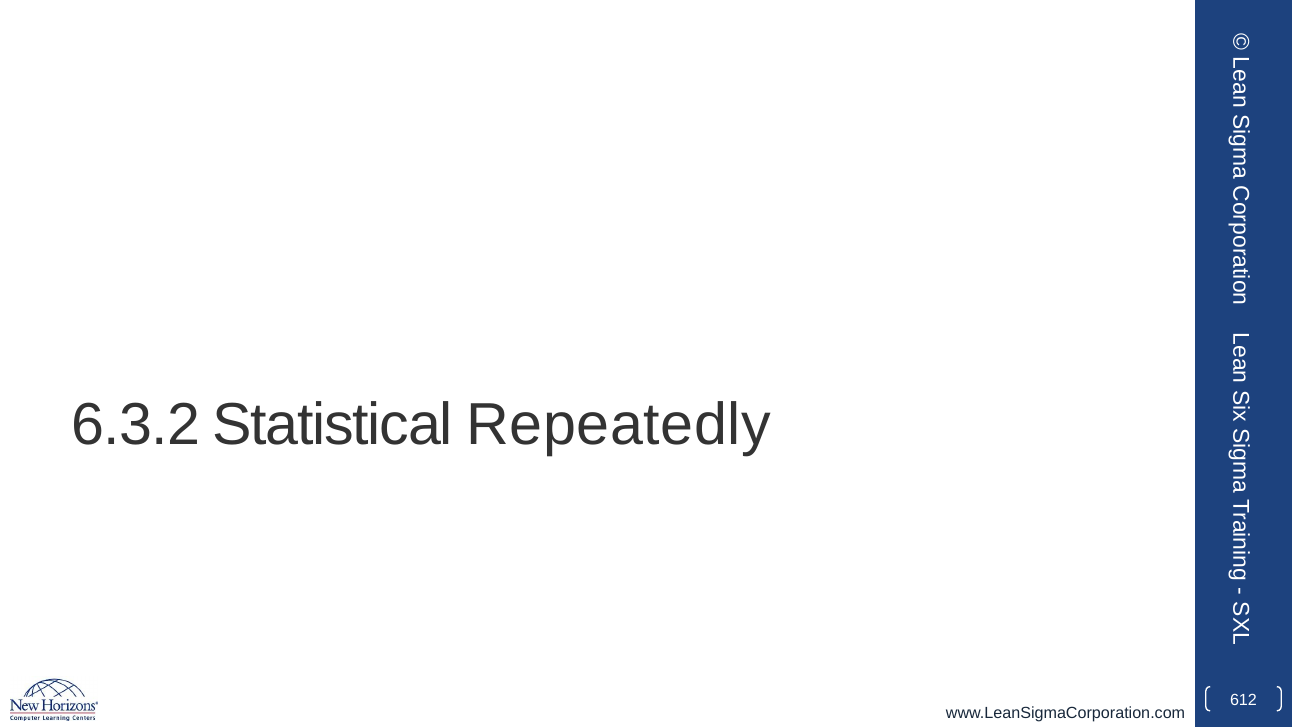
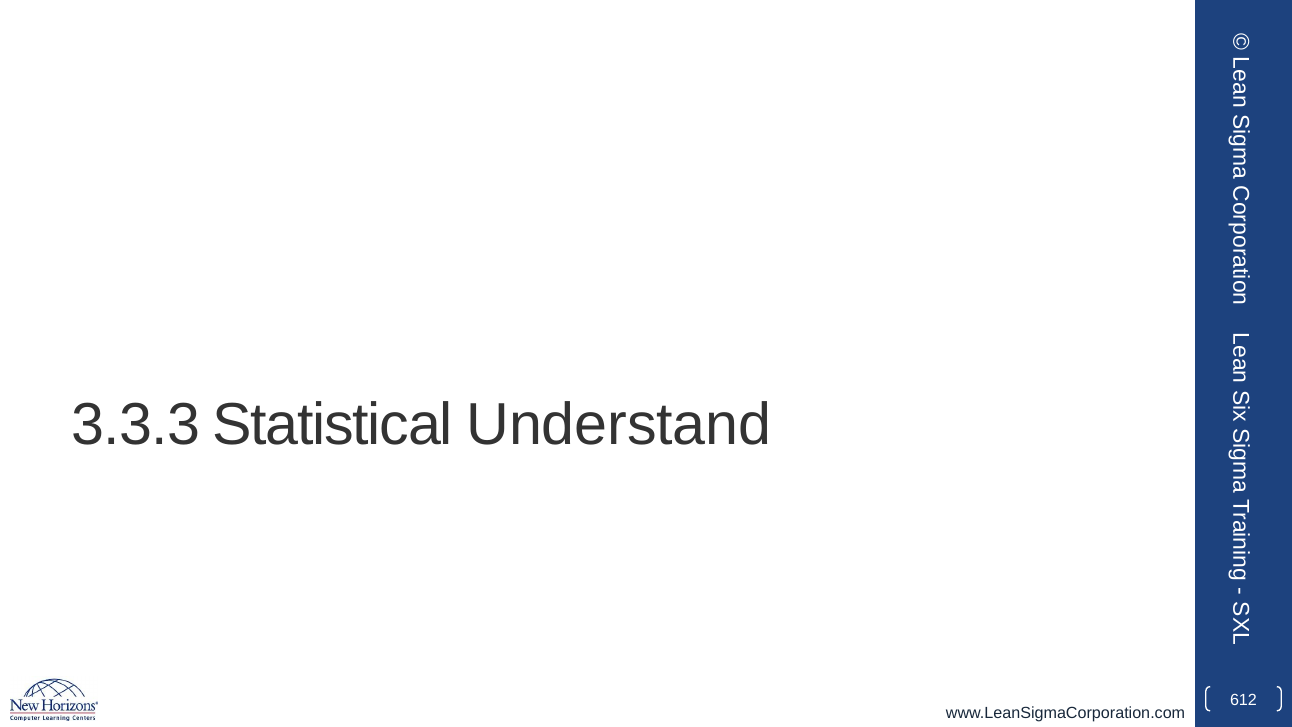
6.3.2: 6.3.2 -> 3.3.3 (136, 424)
Repeatedly: Repeatedly -> Understand (619, 424)
